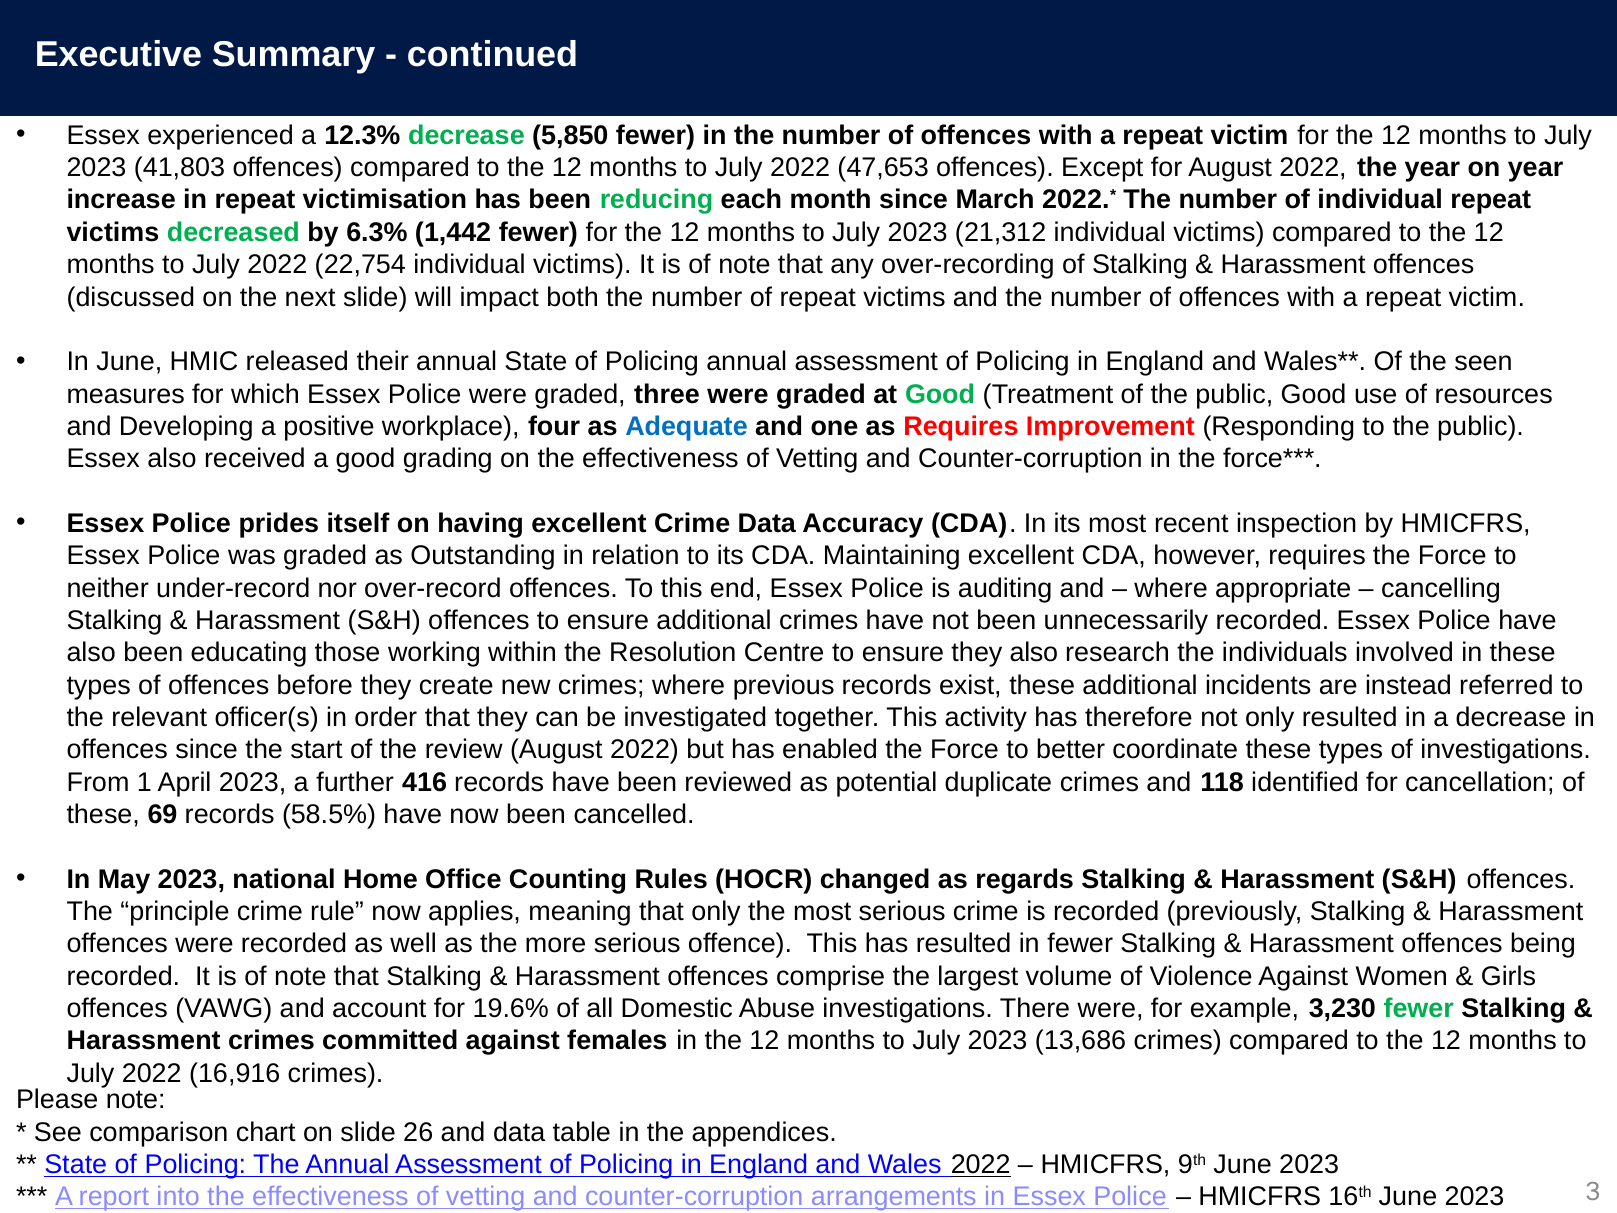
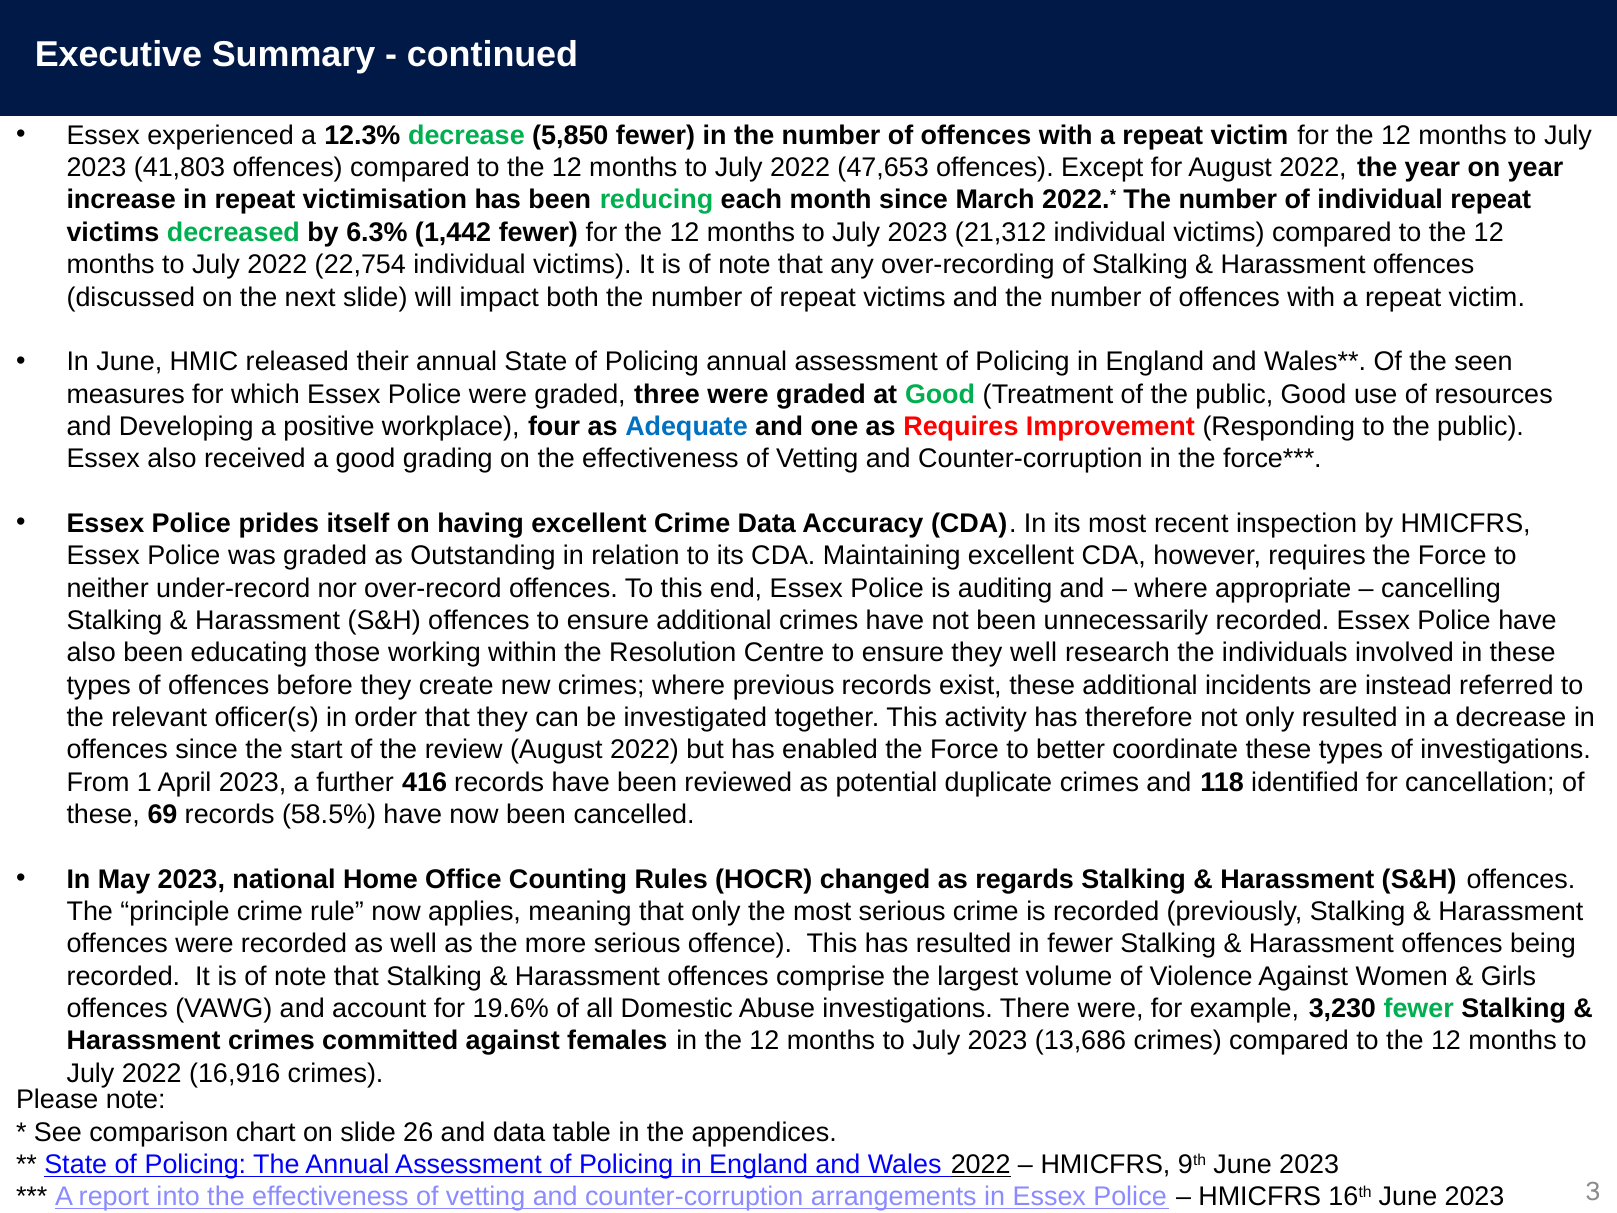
they also: also -> well (1034, 653)
